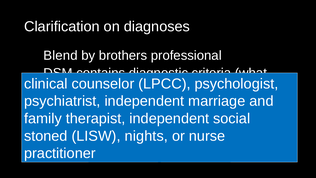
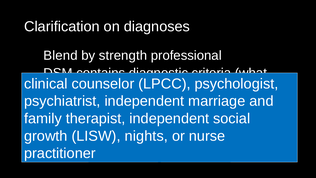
brothers: brothers -> strength (123, 56)
stoned: stoned -> growth (46, 136)
